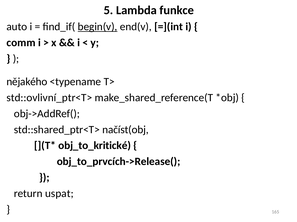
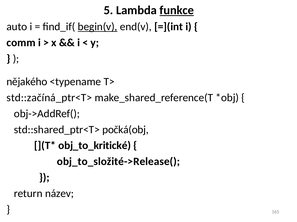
funkce underline: none -> present (177, 10)
std::ovlivní_ptr<T>: std::ovlivní_ptr<T> -> std::začíná_ptr<T> (49, 98)
načíst(obj: načíst(obj -> počká(obj (125, 130)
obj_to_prvcích->Release(: obj_to_prvcích->Release( -> obj_to_složité->Release( (118, 162)
uspat: uspat -> název (59, 194)
